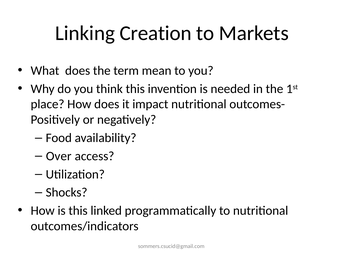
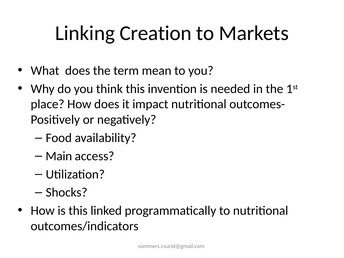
Over: Over -> Main (59, 156)
